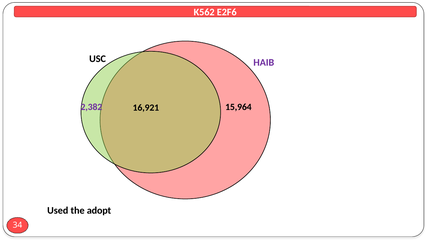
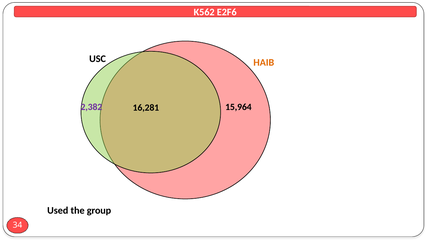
HAIB colour: purple -> orange (264, 63)
16,921: 16,921 -> 16,281 (146, 108)
adopt: adopt -> group (99, 211)
